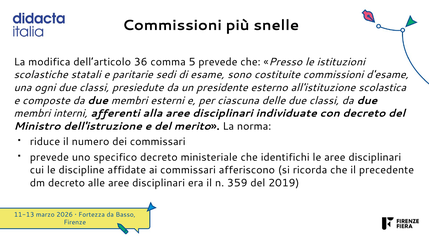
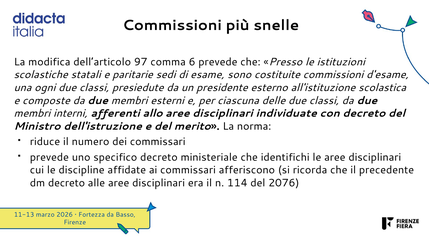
36: 36 -> 97 (141, 62)
5: 5 -> 6 (192, 62)
alla: alla -> allo (153, 113)
359: 359 -> 114 (237, 183)
2019: 2019 -> 2076 (284, 183)
